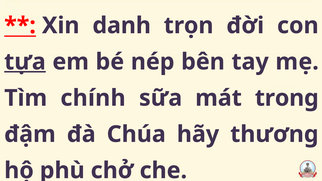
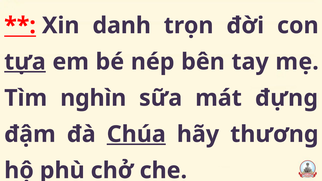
chính: chính -> nghìn (93, 98)
trong: trong -> đựng (287, 98)
Chúa underline: none -> present (136, 134)
